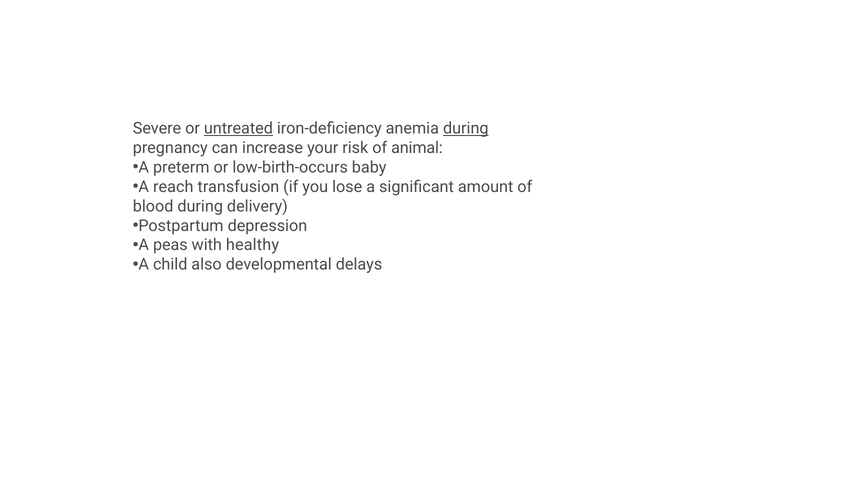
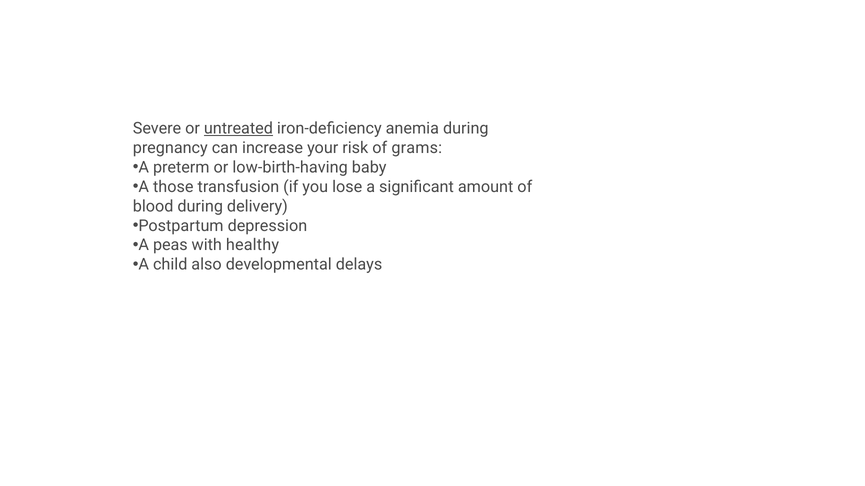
during underline: present -> none (466, 129)
animal: animal -> grams (417, 148)
low-birth-occurs: low-birth-occurs -> low-birth-having (290, 168)
reach: reach -> those (173, 187)
